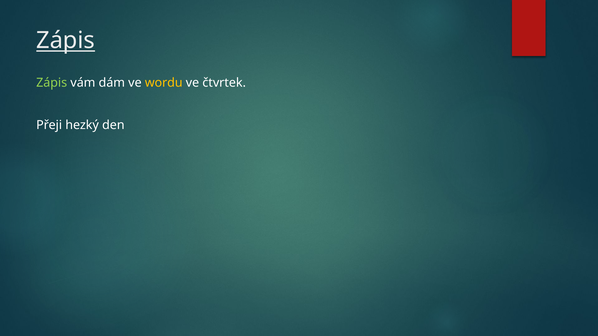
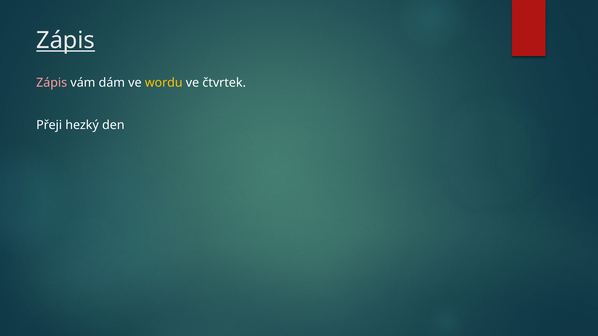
Zápis colour: light green -> pink (52, 83)
